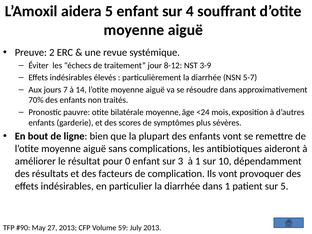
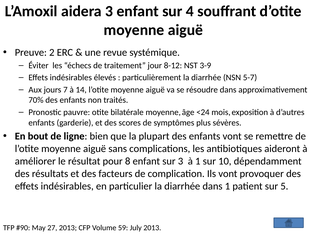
aidera 5: 5 -> 3 (109, 11)
0: 0 -> 8 (128, 161)
